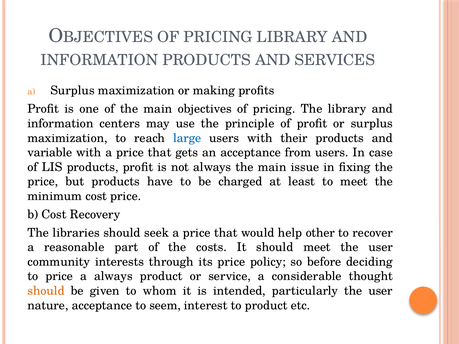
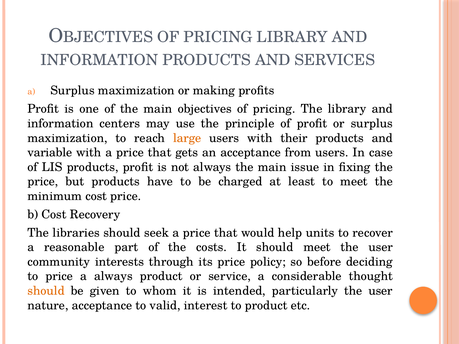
large colour: blue -> orange (187, 138)
other: other -> units (320, 233)
seem: seem -> valid (165, 306)
